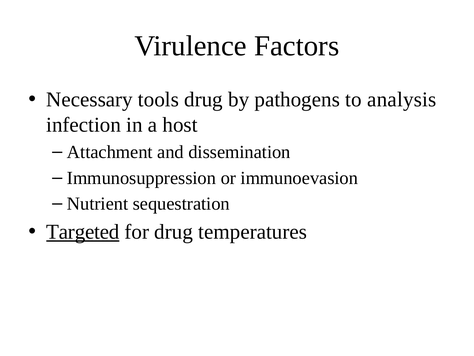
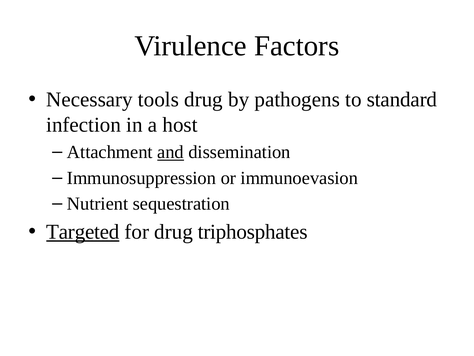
analysis: analysis -> standard (402, 99)
and underline: none -> present (171, 152)
temperatures: temperatures -> triphosphates (253, 232)
